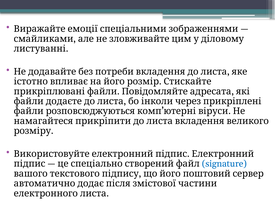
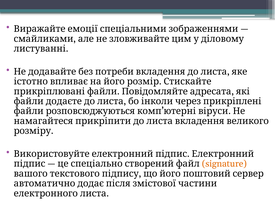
signature colour: blue -> orange (224, 164)
